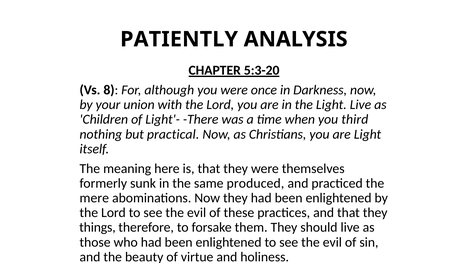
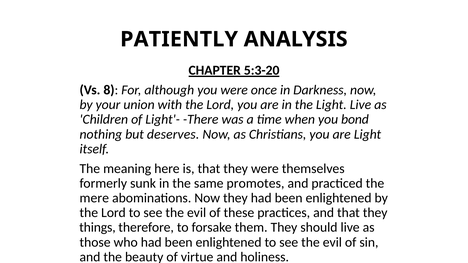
third: third -> bond (355, 120)
practical: practical -> deserves (173, 134)
produced: produced -> promotes (255, 183)
